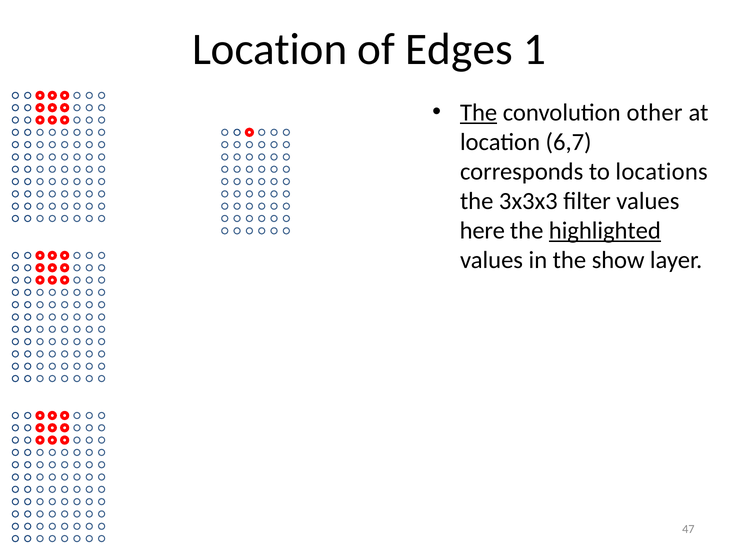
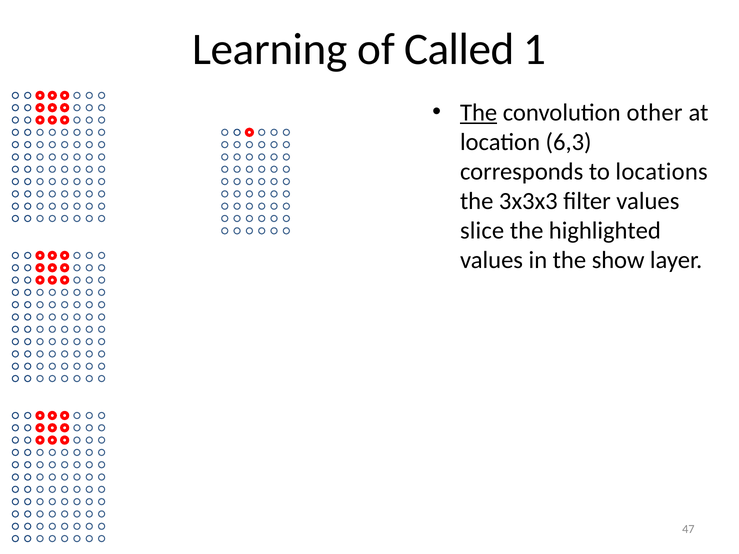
Location: Location -> Learning (270, 49)
Edges: Edges -> Called (459, 49)
6,7: 6,7 -> 6,3 (569, 142)
here: here -> slice (482, 231)
highlighted underline: present -> none (605, 231)
